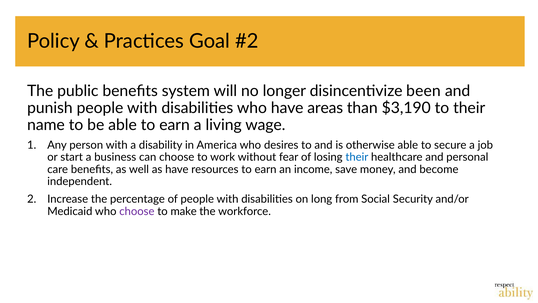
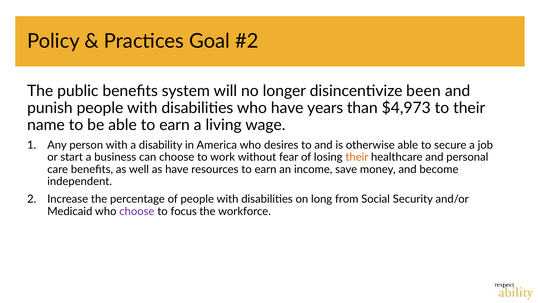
areas: areas -> years (325, 108)
$3,190: $3,190 -> $4,973 (406, 108)
their colour: blue -> orange (357, 157)
make: make -> focus (184, 211)
